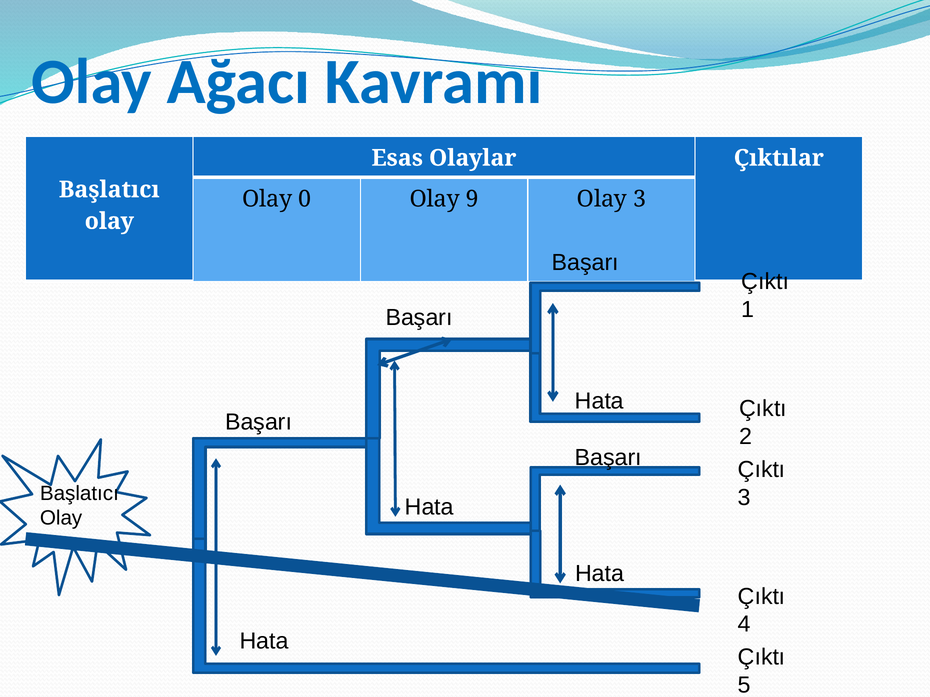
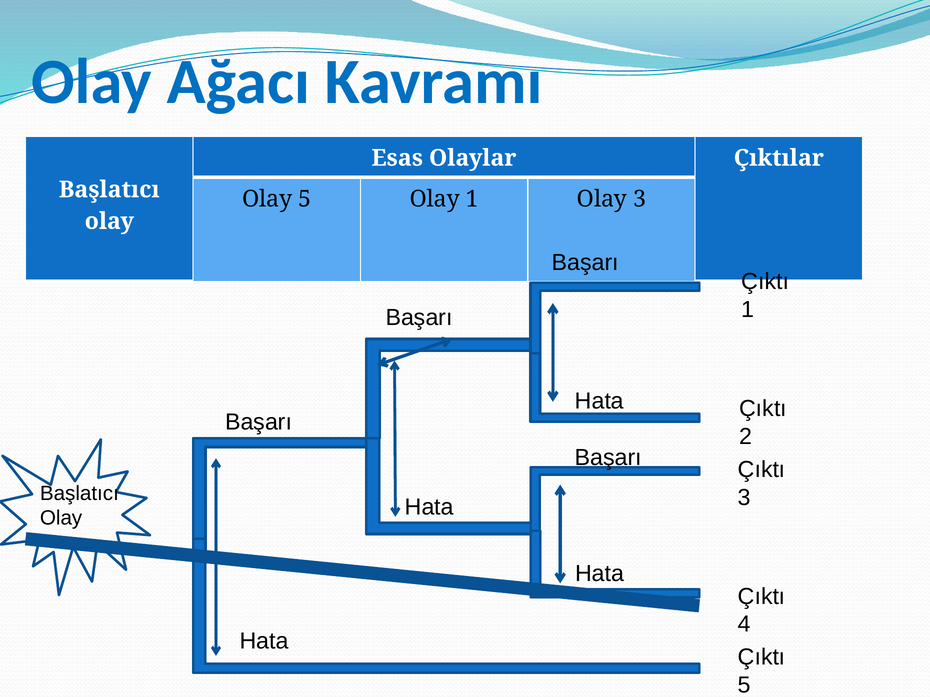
Olay 0: 0 -> 5 (305, 199)
Olay 9: 9 -> 1 (472, 199)
